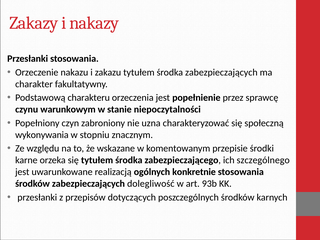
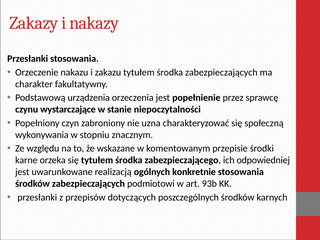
charakteru: charakteru -> urządzenia (89, 98)
warunkowym: warunkowym -> wystarczające (68, 109)
szczególnego: szczególnego -> odpowiedniej (263, 160)
dolegliwość: dolegliwość -> podmiotowi (151, 184)
